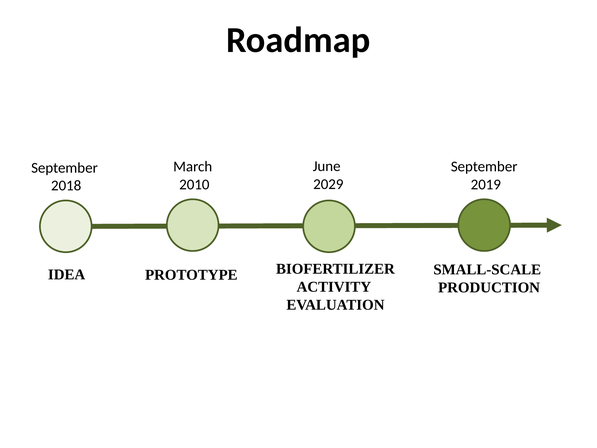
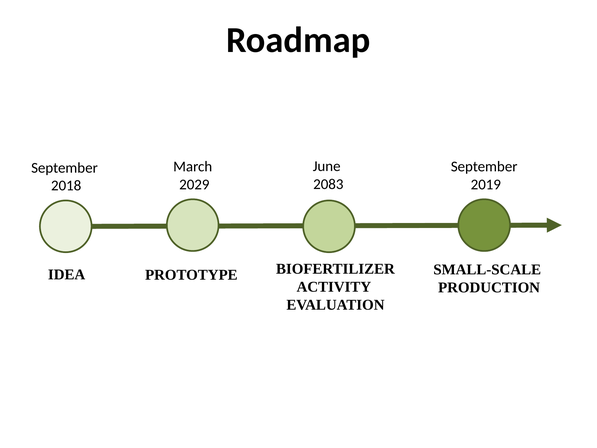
2029: 2029 -> 2083 (328, 184)
2010: 2010 -> 2029 (194, 184)
